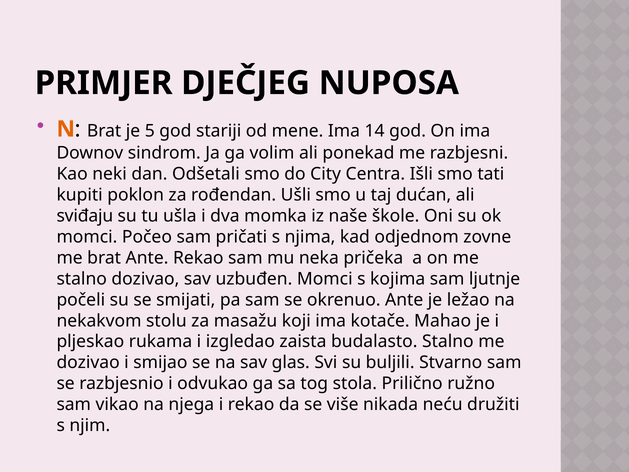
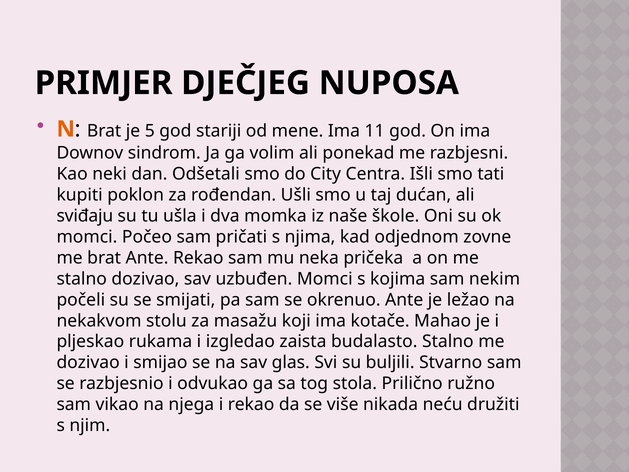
14: 14 -> 11 (375, 131)
ljutnje: ljutnje -> nekim (494, 279)
